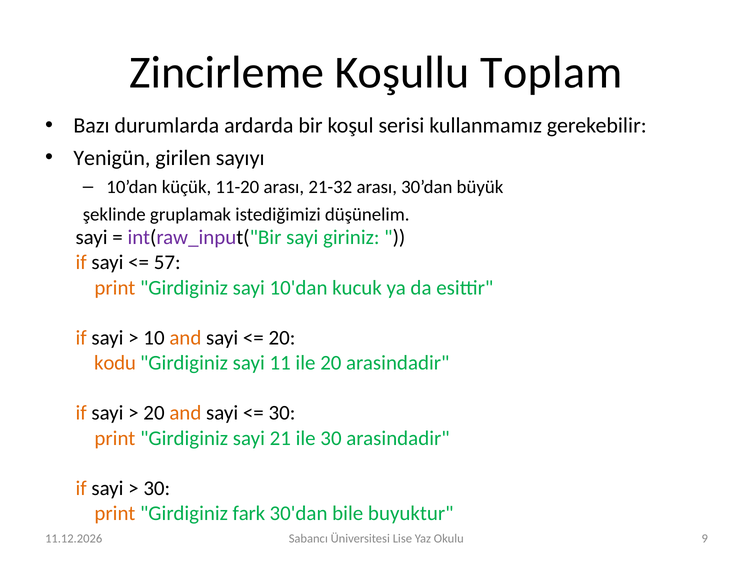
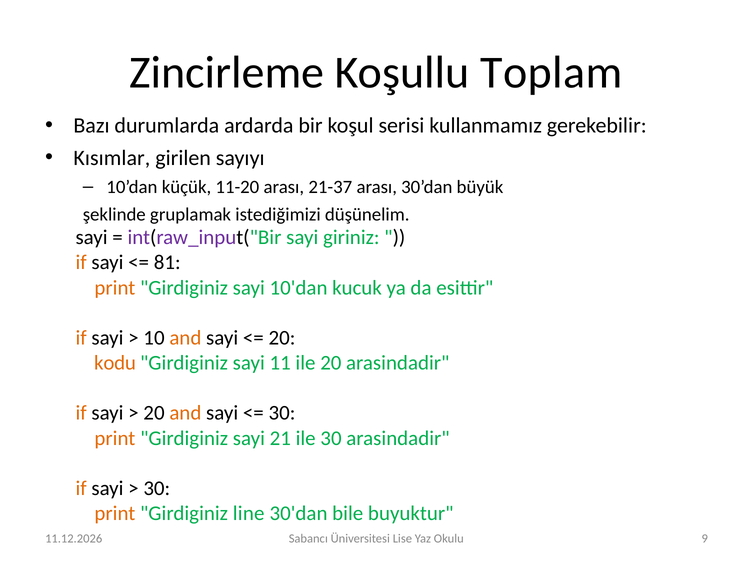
Yenigün: Yenigün -> Kısımlar (112, 158)
21-32: 21-32 -> 21-37 (330, 187)
57: 57 -> 81 (167, 263)
fark: fark -> line (249, 514)
